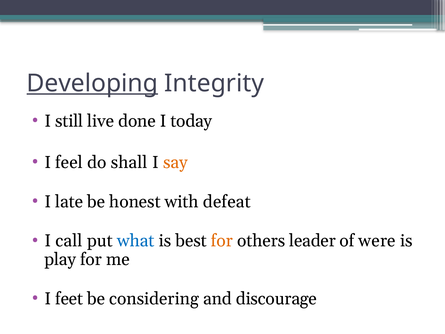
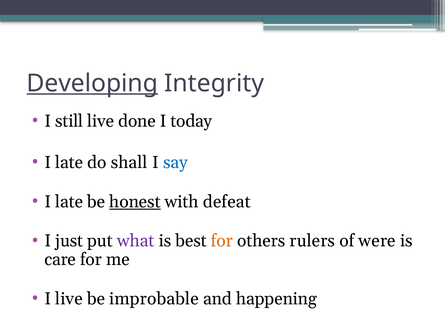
feel: feel -> late (69, 162)
say colour: orange -> blue (175, 162)
honest underline: none -> present (135, 201)
call: call -> just (69, 241)
what colour: blue -> purple (136, 241)
leader: leader -> rulers (312, 241)
play: play -> care (60, 259)
I feet: feet -> live (69, 299)
considering: considering -> improbable (154, 299)
discourage: discourage -> happening (276, 299)
